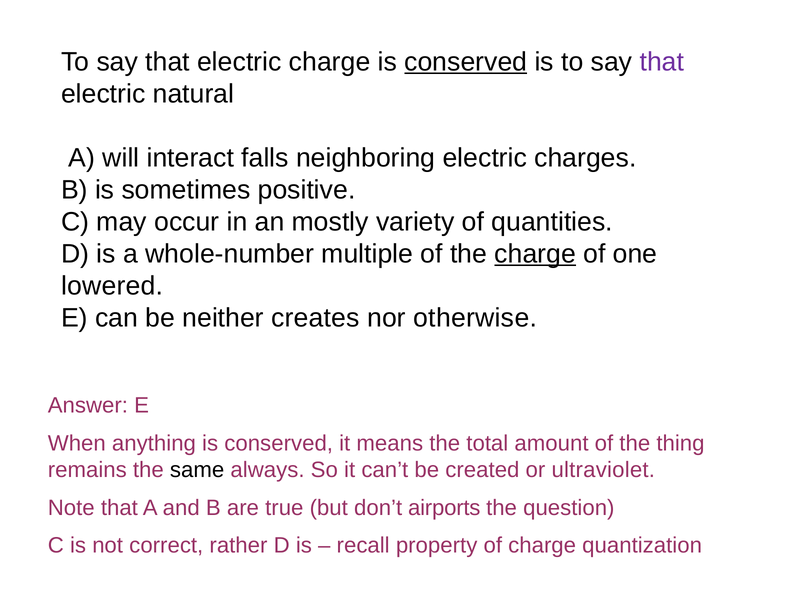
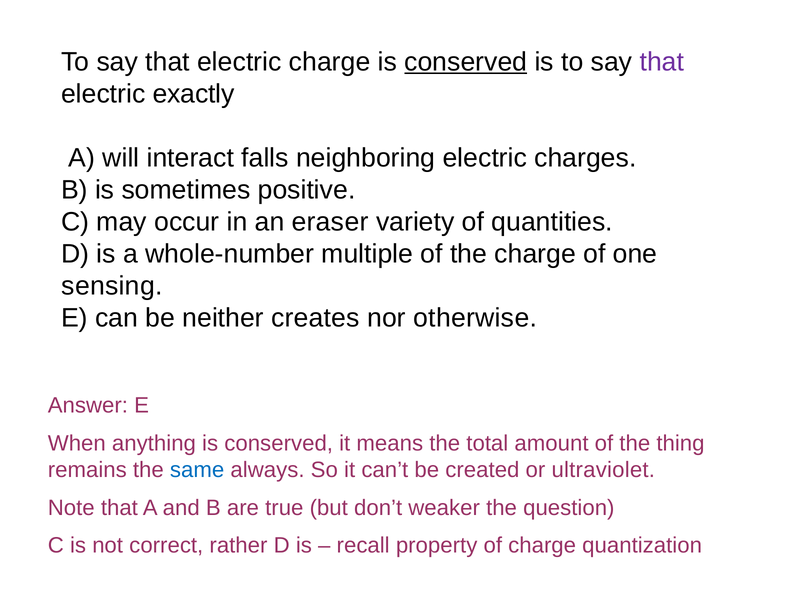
natural: natural -> exactly (194, 94)
mostly: mostly -> eraser (330, 222)
charge underline: present -> none (535, 253)
lowered: lowered -> sensing (112, 285)
same colour: black -> blue (197, 469)
airports: airports -> weaker (444, 507)
